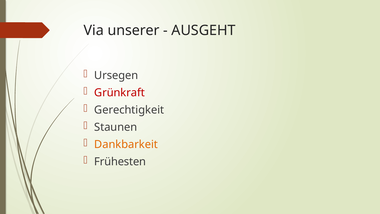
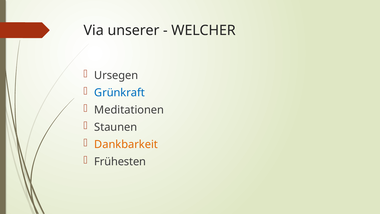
AUSGEHT: AUSGEHT -> WELCHER (204, 30)
Grünkraft colour: red -> blue (120, 93)
Gerechtigkeit: Gerechtigkeit -> Meditationen (129, 110)
